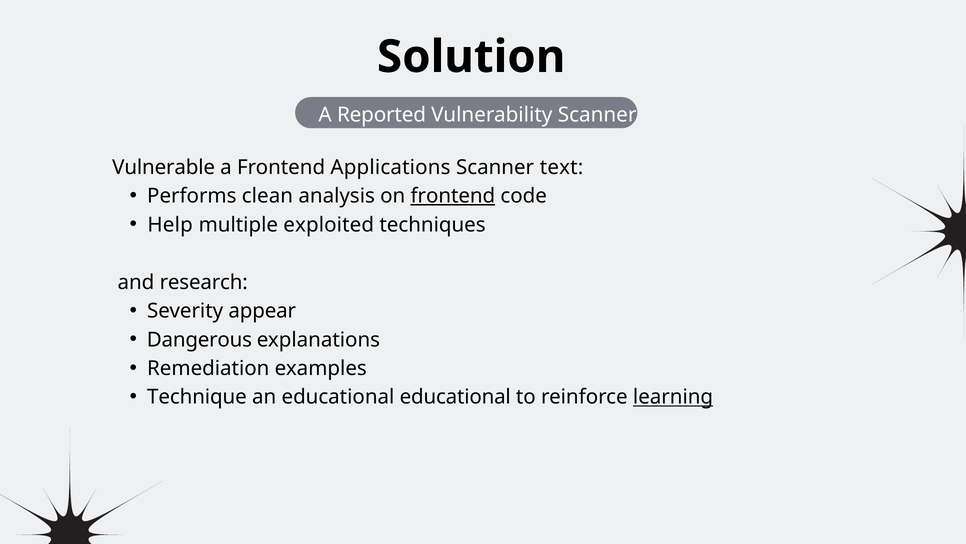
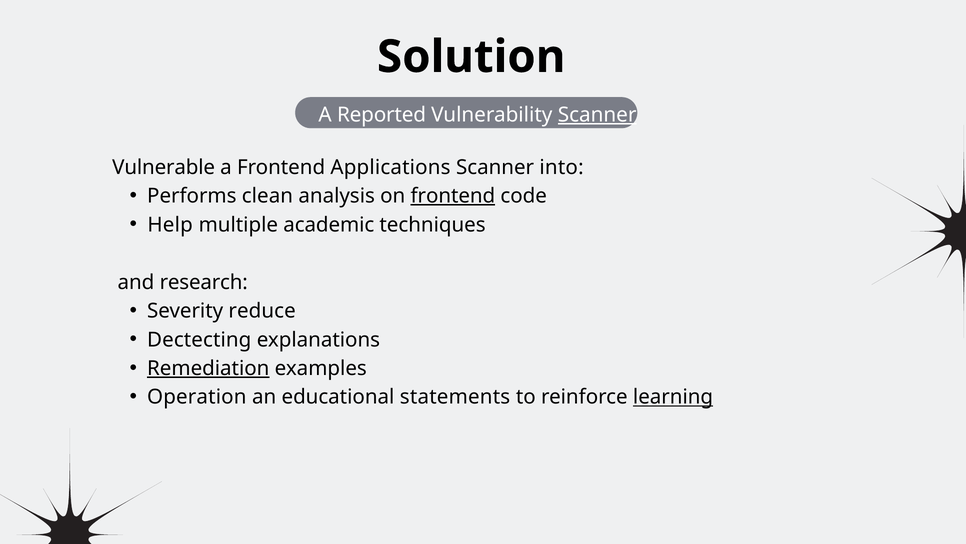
Scanner underline: none -> present (597, 115)
text: text -> into (562, 167)
exploited: exploited -> academic (329, 224)
appear: appear -> reduce (262, 311)
Dangerous: Dangerous -> Dectecting (199, 339)
Remediation underline: none -> present (208, 368)
Technique: Technique -> Operation (197, 397)
educational educational: educational -> statements (455, 397)
